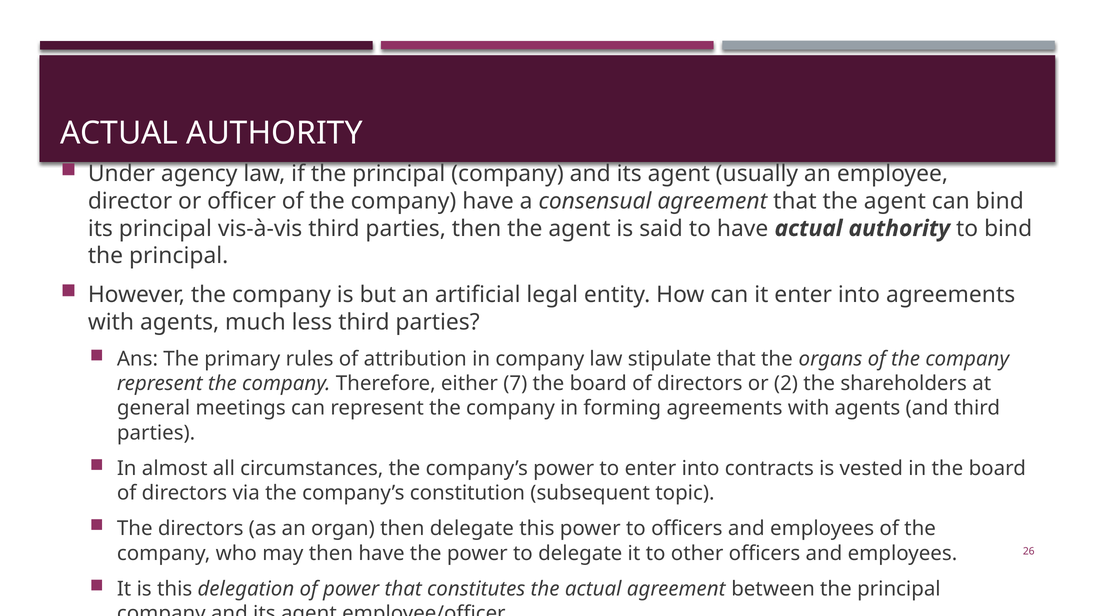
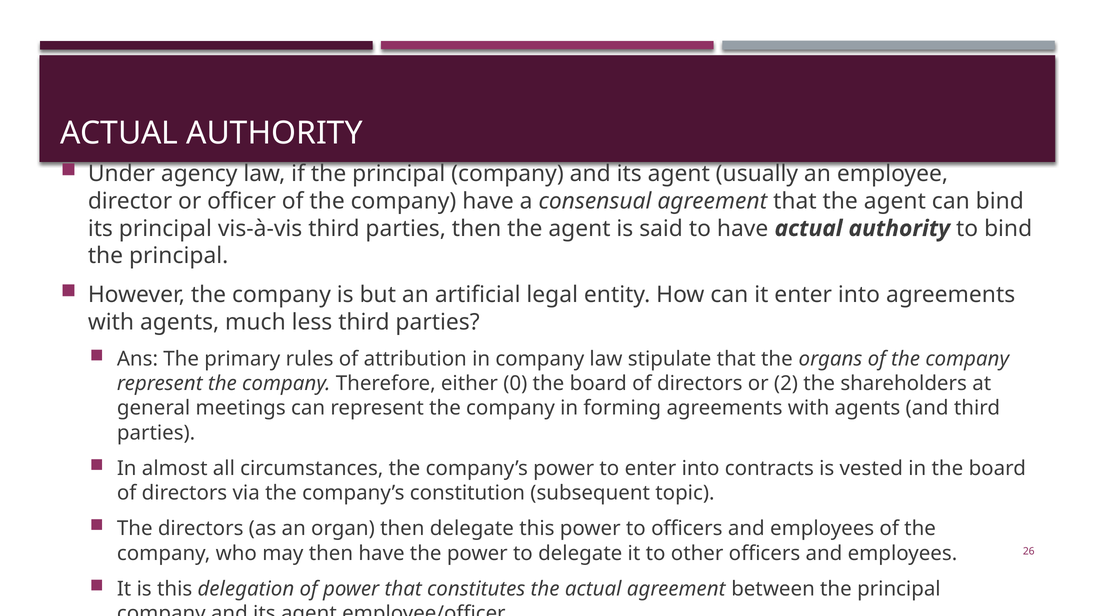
7: 7 -> 0 (515, 384)
